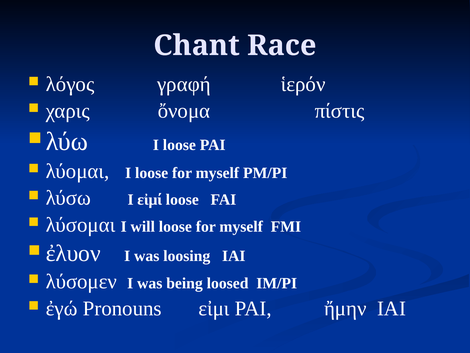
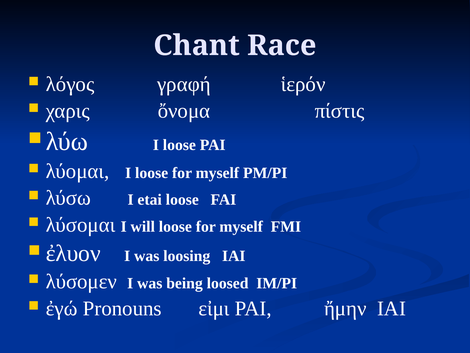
εἰμί: εἰμί -> etai (150, 199)
